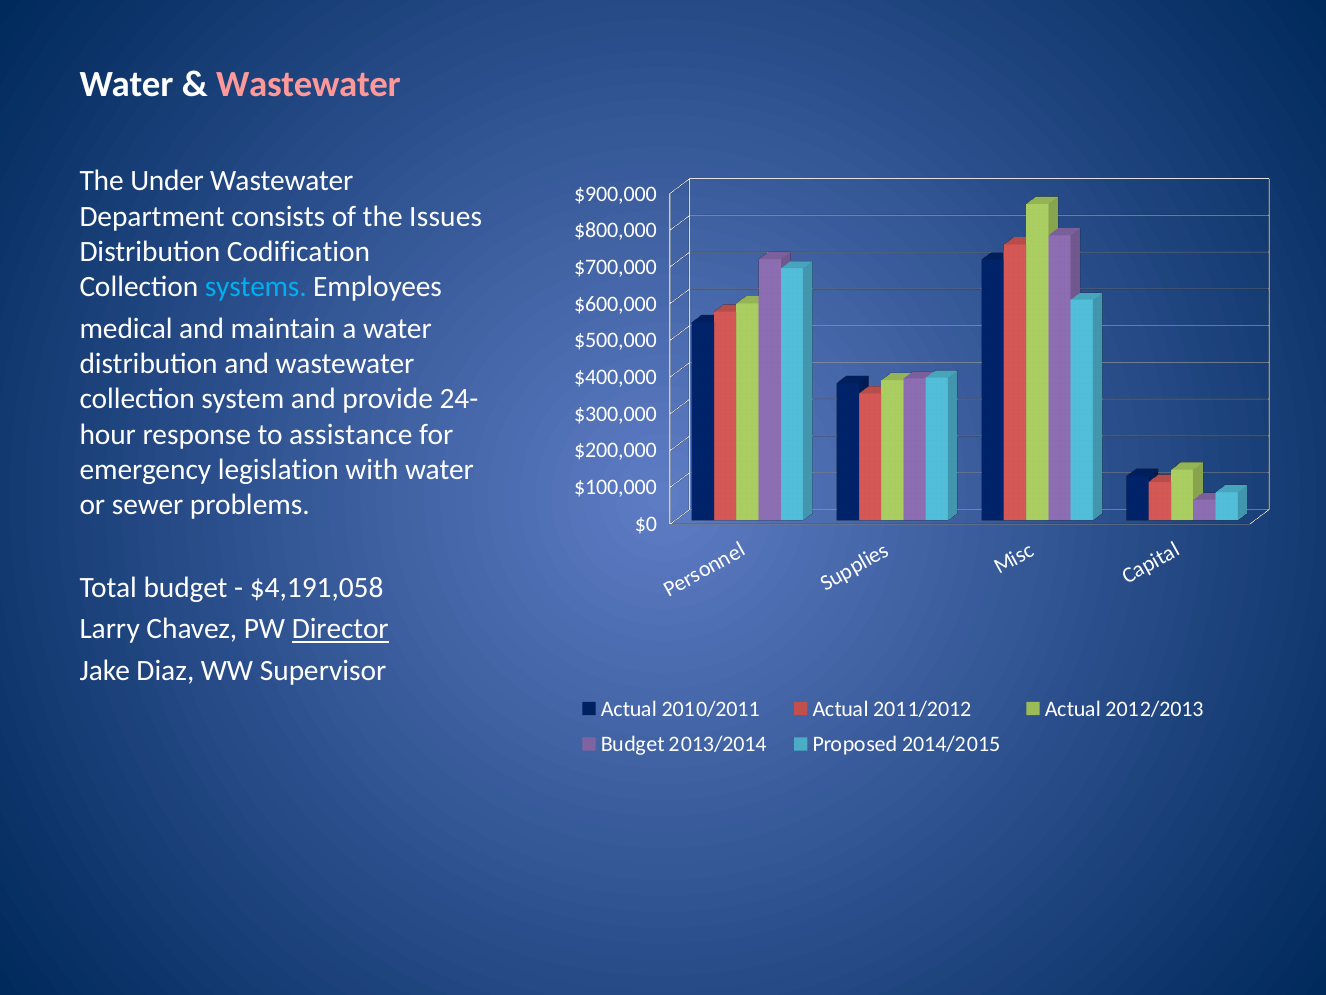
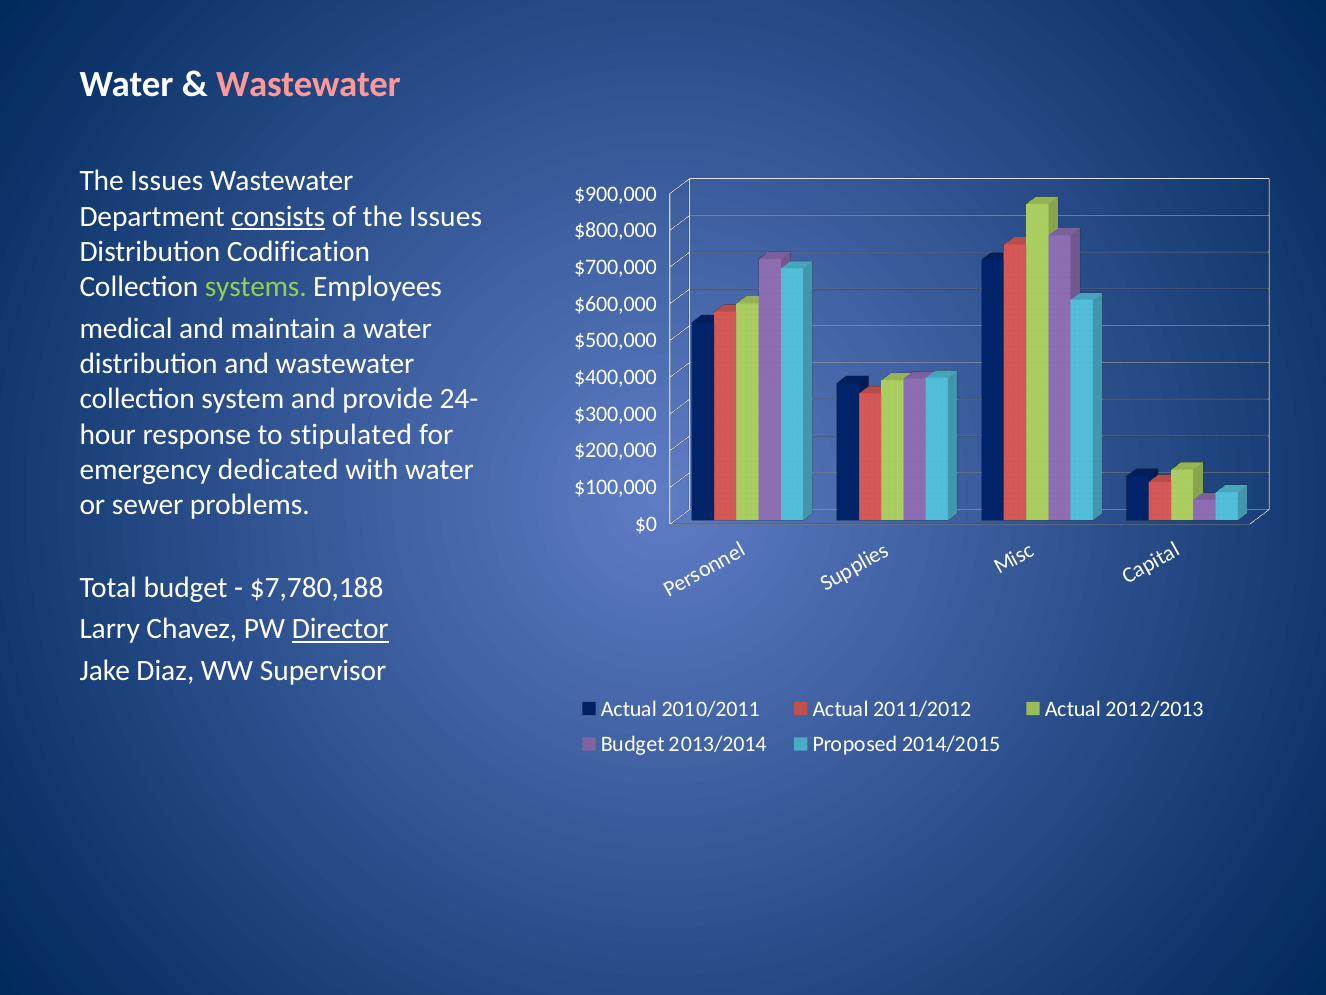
Under: Under -> Issues (167, 181)
consists underline: none -> present (278, 216)
systems colour: light blue -> light green (256, 287)
assistance: assistance -> stipulated (351, 434)
legislation: legislation -> dedicated (278, 470)
$4,191,058: $4,191,058 -> $7,780,188 (317, 588)
